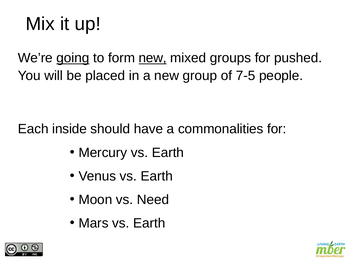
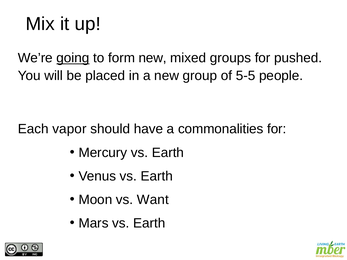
new underline: present -> none (153, 58)
7-5: 7-5 -> 5-5 (246, 76)
inside: inside -> vapor (69, 129)
Need: Need -> Want (153, 200)
